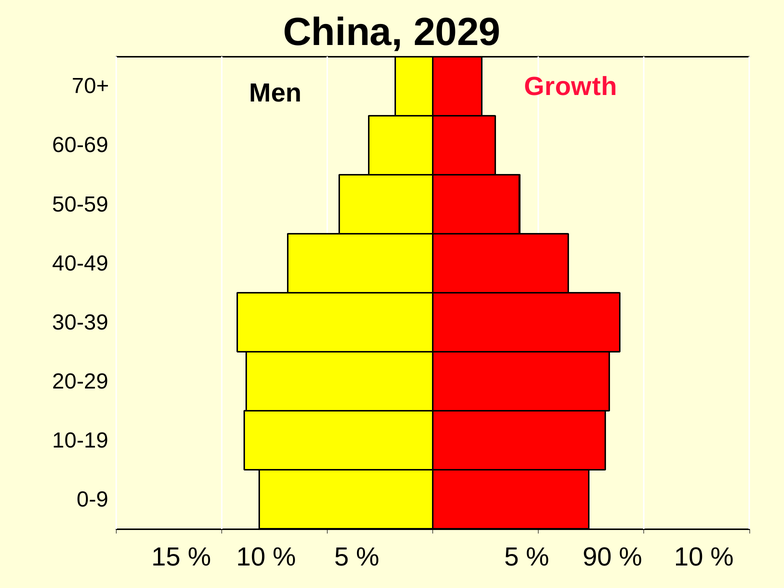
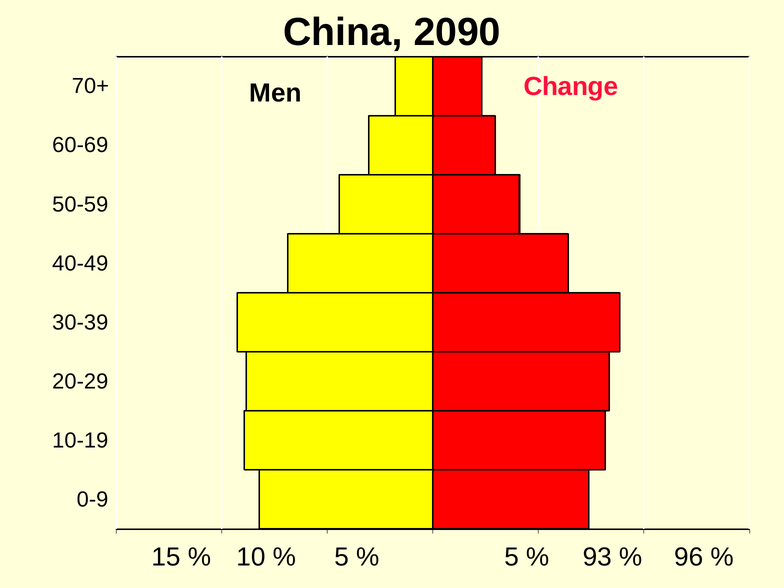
2029: 2029 -> 2090 (457, 32)
Growth: Growth -> Change (571, 87)
90: 90 -> 93 (597, 557)
10: 10 -> 96 (689, 557)
